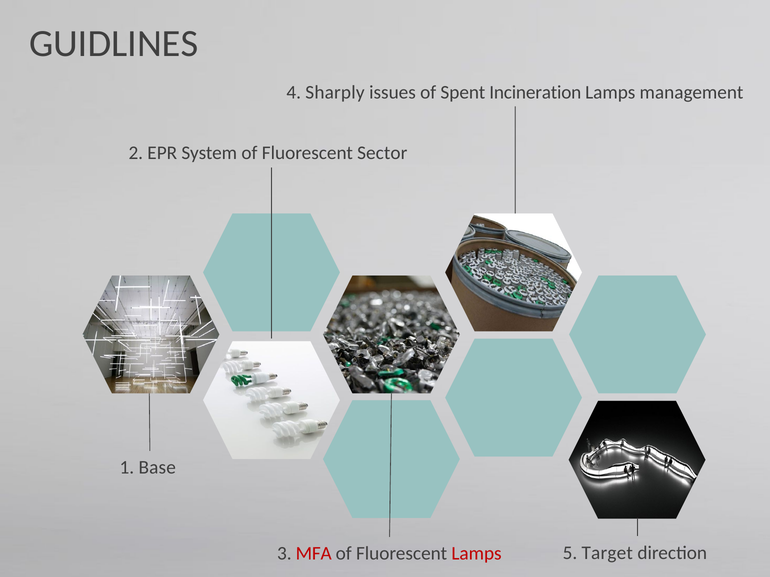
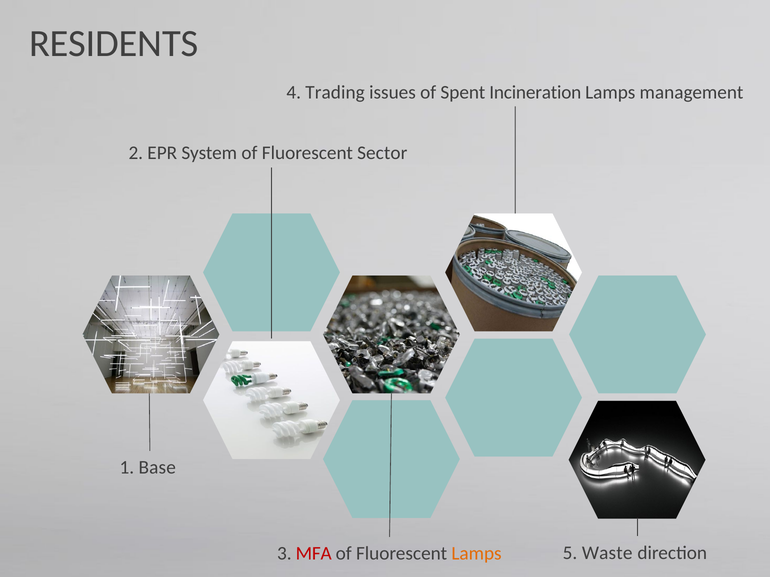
GUIDLINES: GUIDLINES -> RESIDENTS (114, 43)
Sharply: Sharply -> Trading (335, 92)
Target: Target -> Waste (607, 553)
Lamps colour: red -> orange (477, 554)
